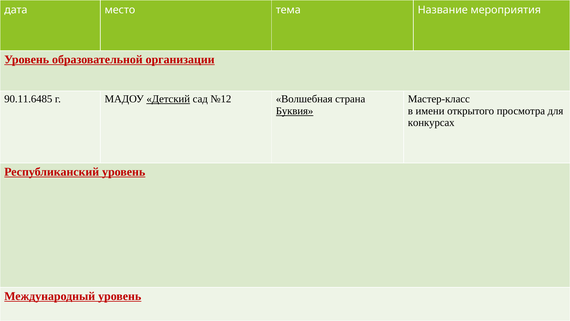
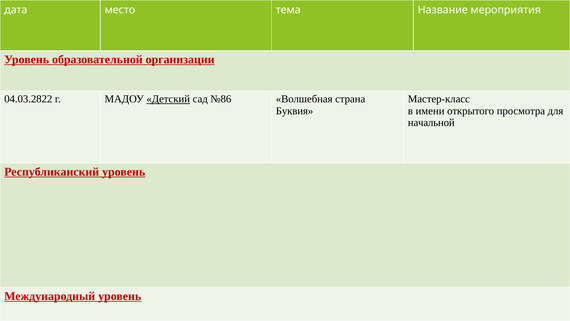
90.11.6485: 90.11.6485 -> 04.03.2822 (28, 99)
№12: №12 -> №86 (221, 99)
Буквия underline: present -> none (295, 111)
конкурсах: конкурсах -> начальной (431, 123)
